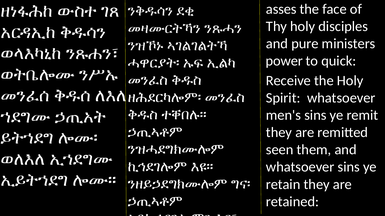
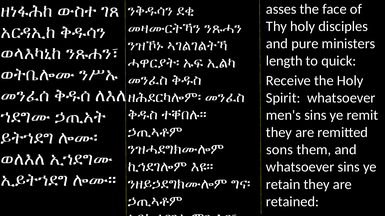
power: power -> length (284, 61)
seen: seen -> sons (280, 150)
